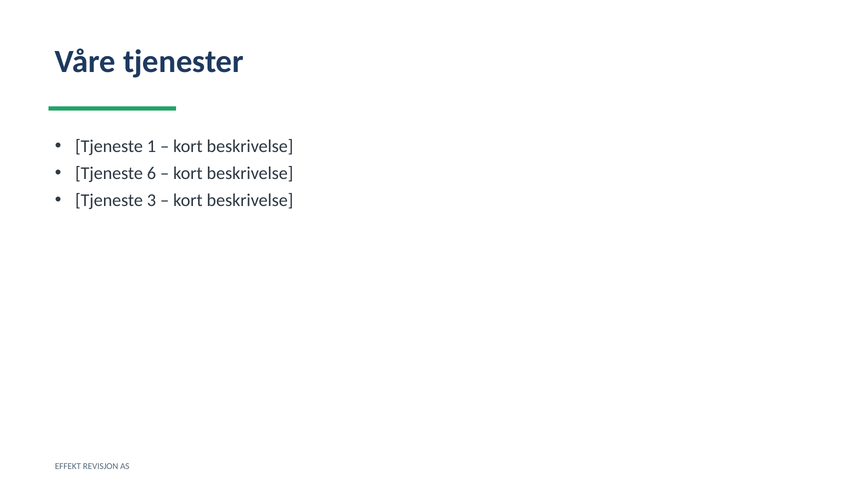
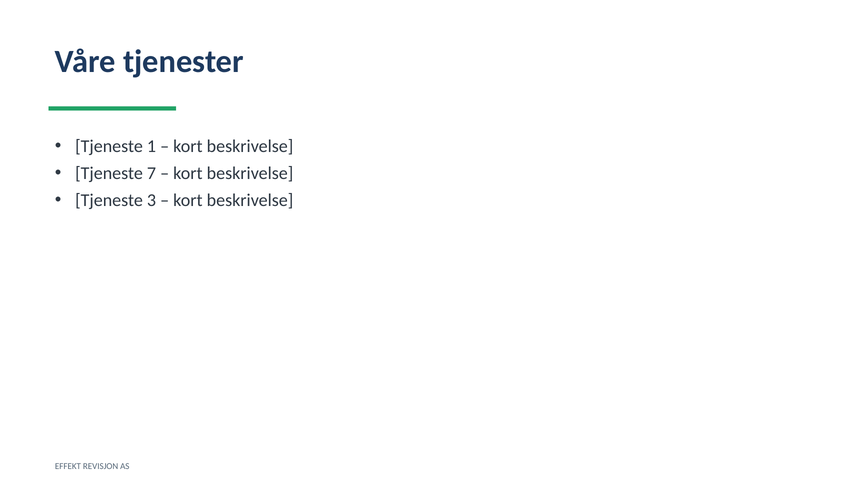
6: 6 -> 7 (151, 173)
